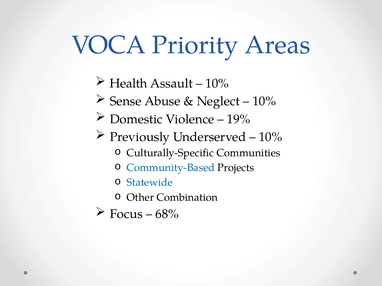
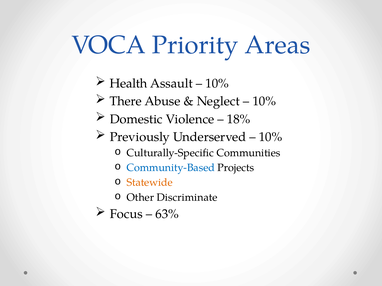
Sense: Sense -> There (126, 101)
19%: 19% -> 18% (239, 119)
Statewide colour: blue -> orange (150, 183)
Combination: Combination -> Discriminate (187, 198)
68%: 68% -> 63% (167, 214)
